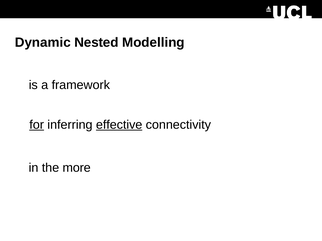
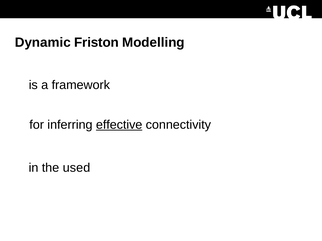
Nested: Nested -> Friston (96, 43)
for underline: present -> none (37, 125)
more: more -> used (76, 168)
